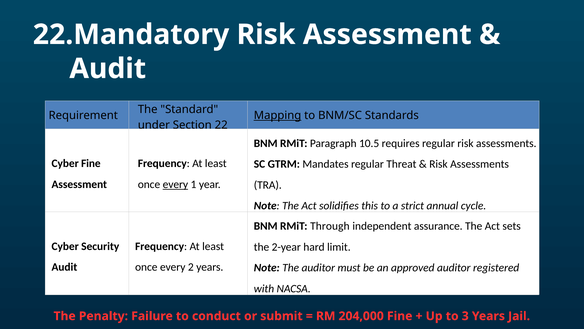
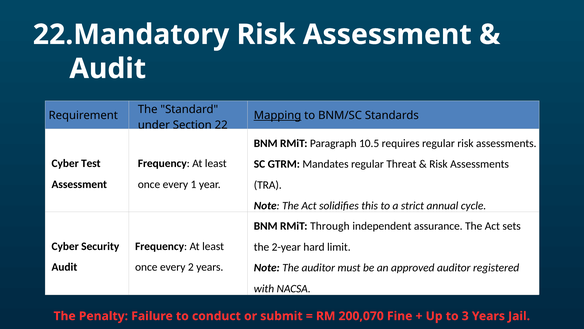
Cyber Fine: Fine -> Test (91, 163)
every underline: present -> none (175, 184)
204,000: 204,000 -> 200,070 (361, 316)
